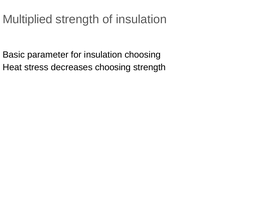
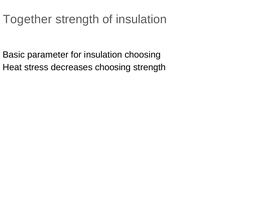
Multiplied: Multiplied -> Together (27, 19)
